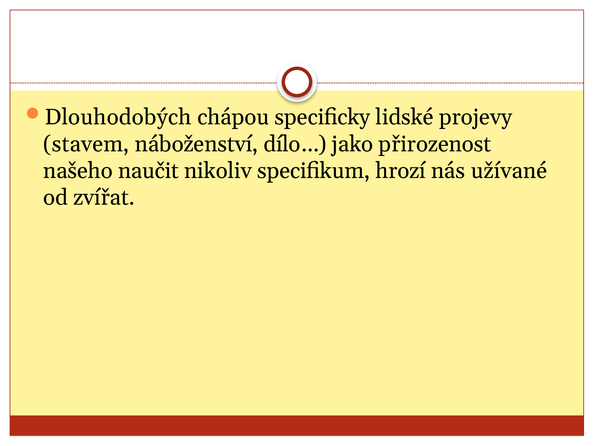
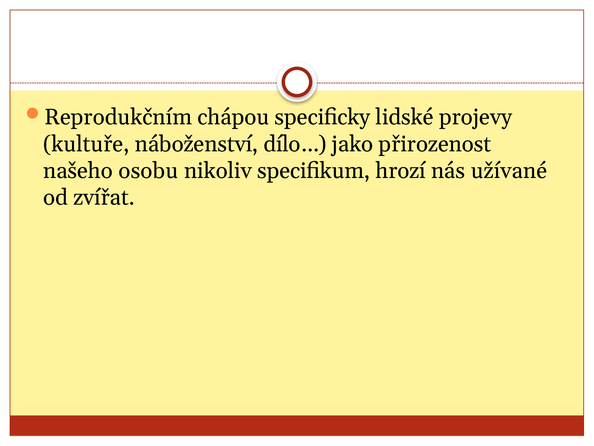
Dlouhodobých: Dlouhodobých -> Reprodukčním (118, 117)
stavem: stavem -> kultuře (86, 144)
naučit: naučit -> osobu (148, 171)
